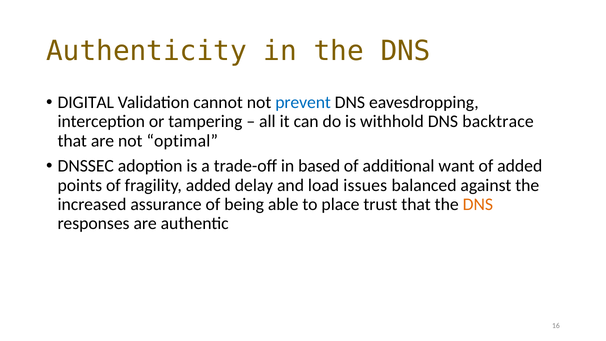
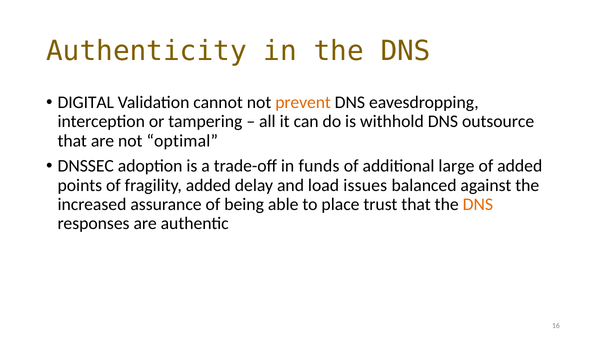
prevent colour: blue -> orange (303, 102)
backtrace: backtrace -> outsource (498, 122)
based: based -> funds (319, 166)
want: want -> large (456, 166)
